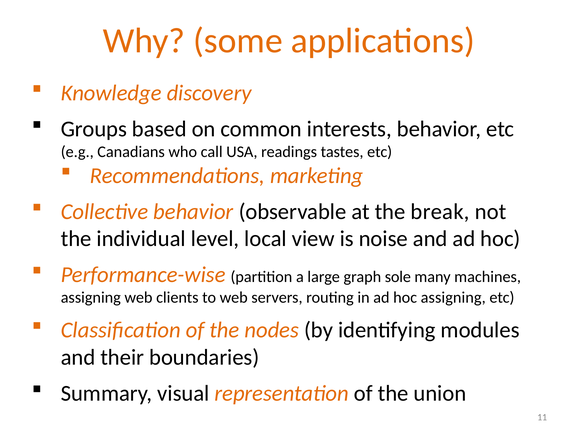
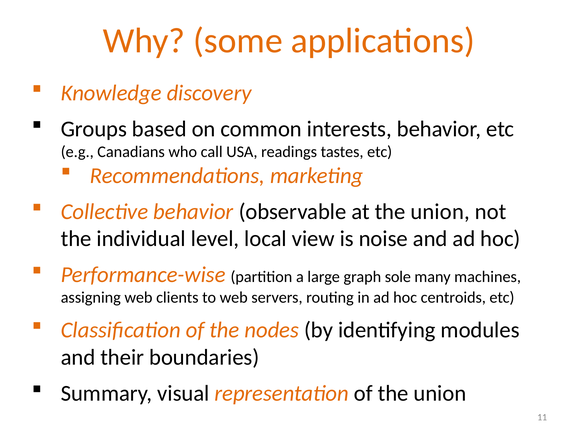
at the break: break -> union (440, 211)
hoc assigning: assigning -> centroids (453, 297)
